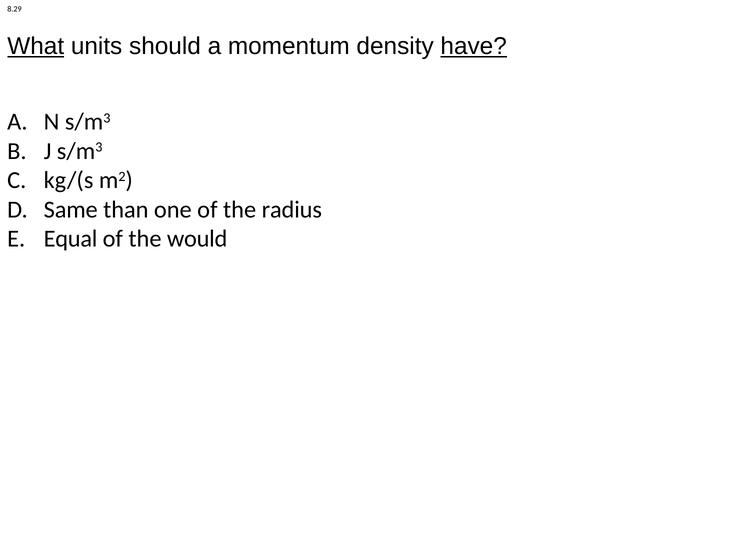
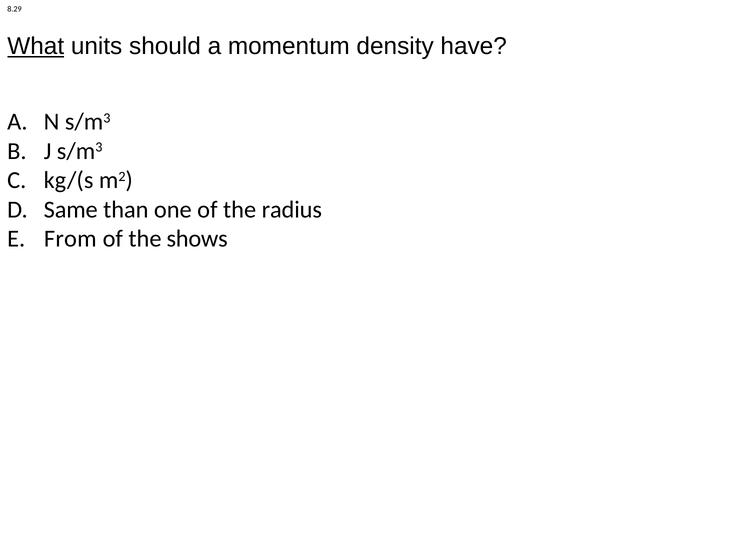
have underline: present -> none (474, 46)
Equal: Equal -> From (70, 239)
would: would -> shows (197, 239)
